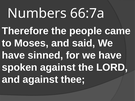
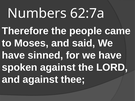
66:7a: 66:7a -> 62:7a (87, 13)
